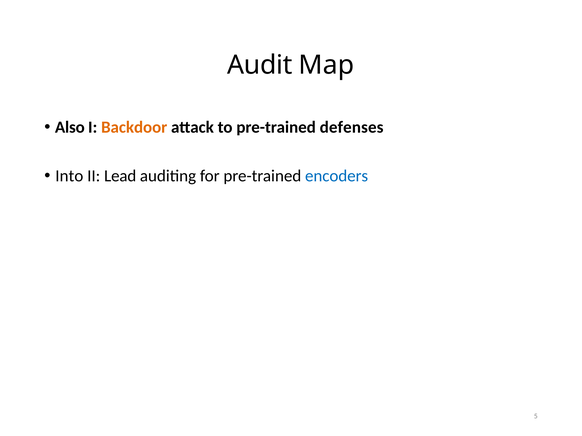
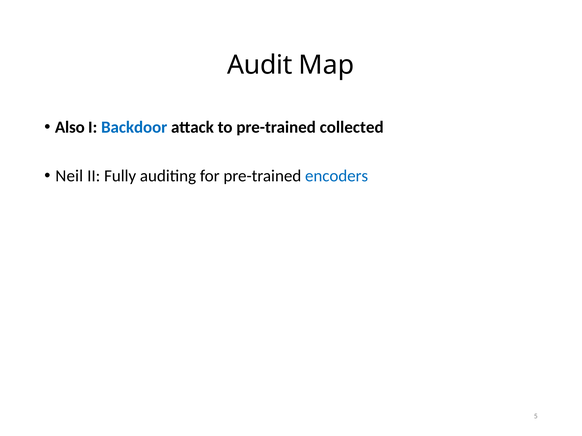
Backdoor colour: orange -> blue (134, 127)
defenses: defenses -> collected (352, 127)
Into: Into -> Neil (69, 176)
Lead: Lead -> Fully (120, 176)
